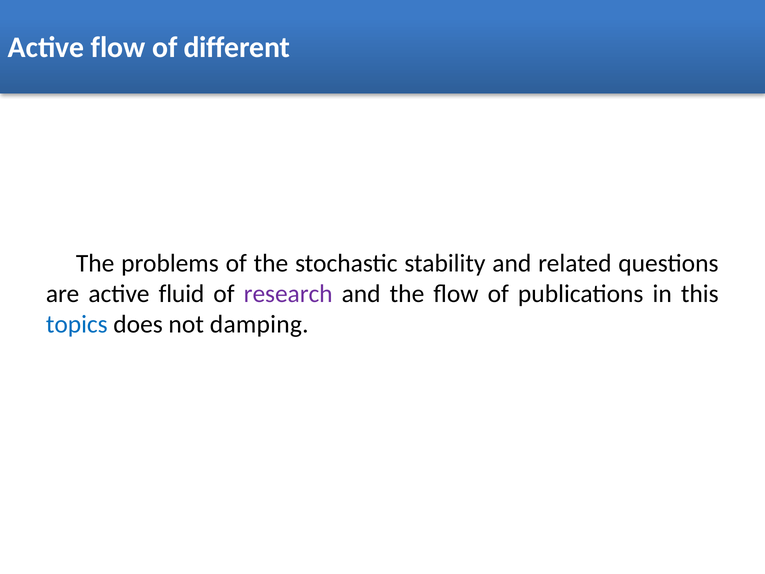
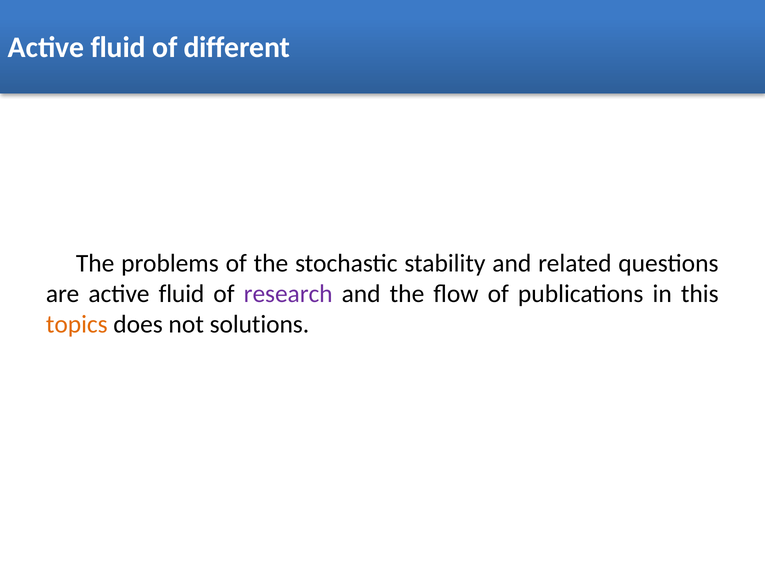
flow: flow -> fluid (118, 48)
topics colour: blue -> orange (77, 324)
damping: damping -> solutions (259, 324)
